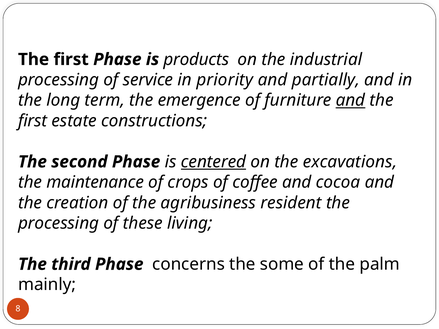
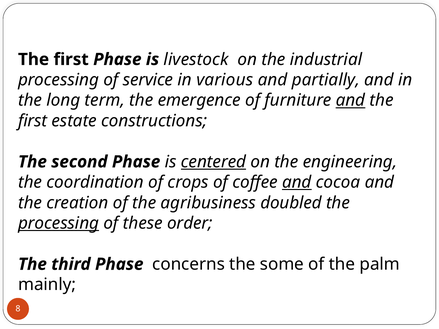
products: products -> livestock (196, 59)
priority: priority -> various (225, 80)
excavations: excavations -> engineering (350, 162)
maintenance: maintenance -> coordination (95, 182)
and underline: none -> present (297, 182)
resident: resident -> doubled (291, 203)
processing underline: none -> present (59, 223)
living: living -> order (190, 223)
